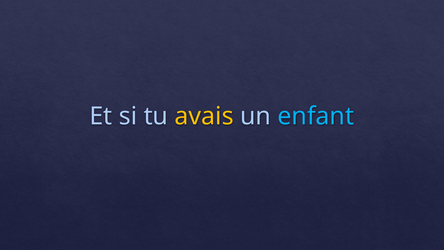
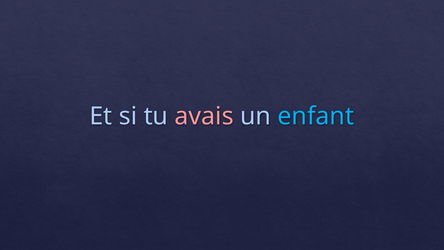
avais colour: yellow -> pink (204, 116)
